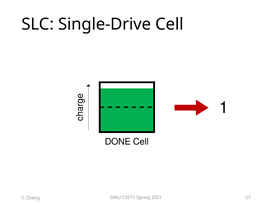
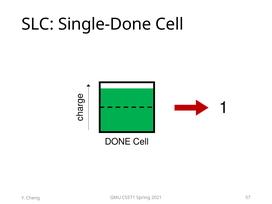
Single-Drive: Single-Drive -> Single-Done (105, 24)
